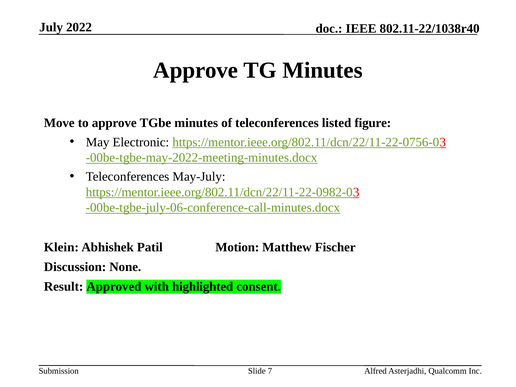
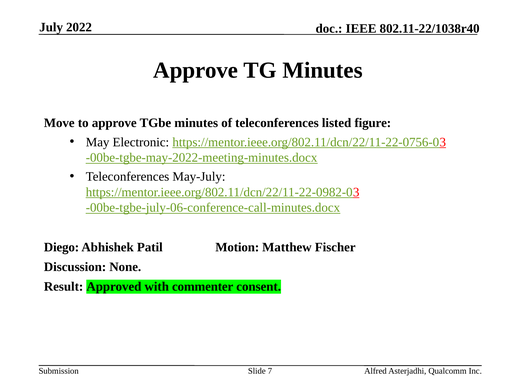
Klein: Klein -> Diego (61, 247)
highlighted: highlighted -> commenter (203, 287)
